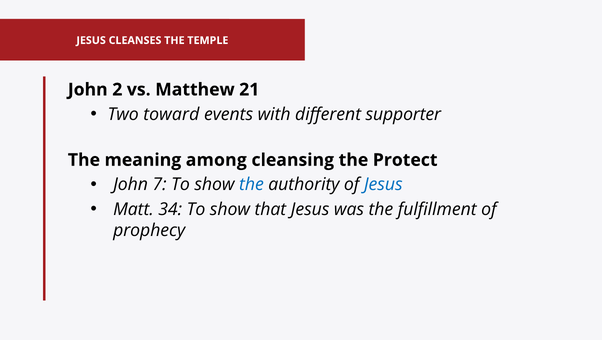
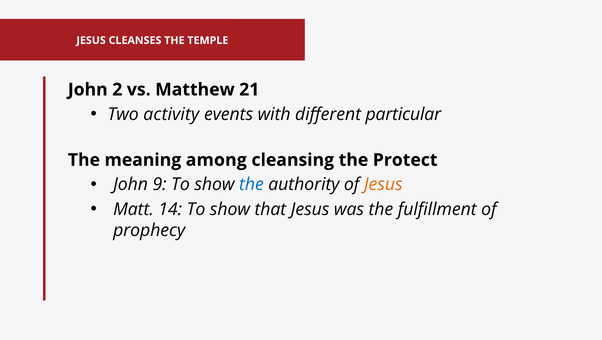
toward: toward -> activity (171, 114)
supporter: supporter -> particular (403, 114)
7: 7 -> 9 (160, 184)
Jesus colour: blue -> orange (383, 184)
34: 34 -> 14 (170, 209)
